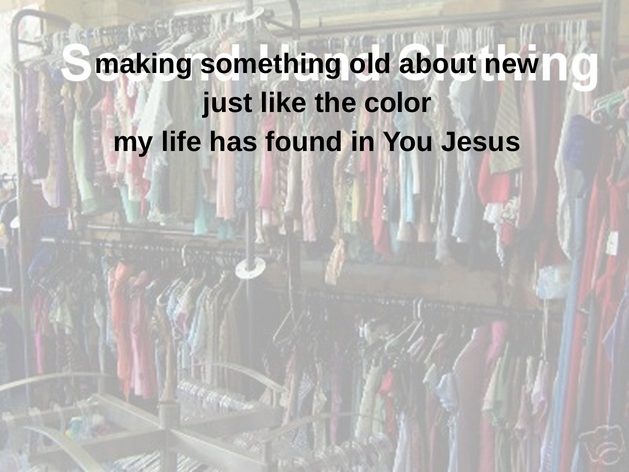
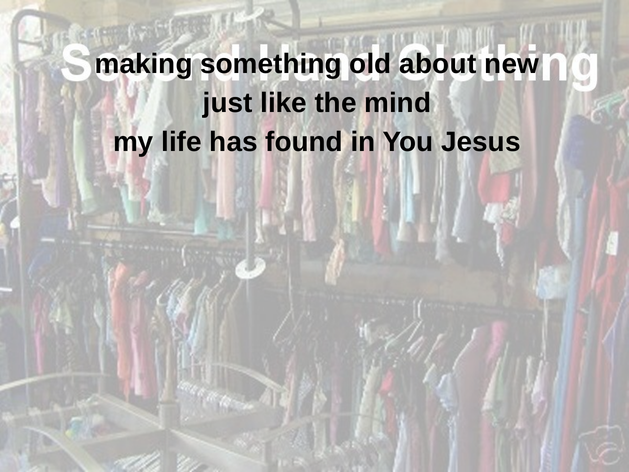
color: color -> mind (398, 103)
